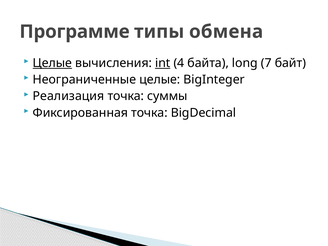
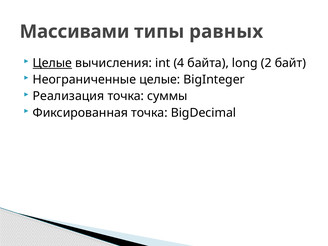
Программе: Программе -> Массивами (75, 32)
обмена: обмена -> равных (226, 32)
int underline: present -> none (163, 63)
7: 7 -> 2 (266, 63)
